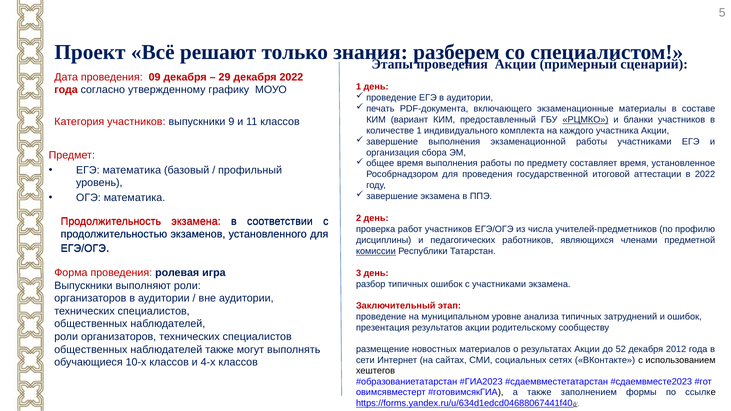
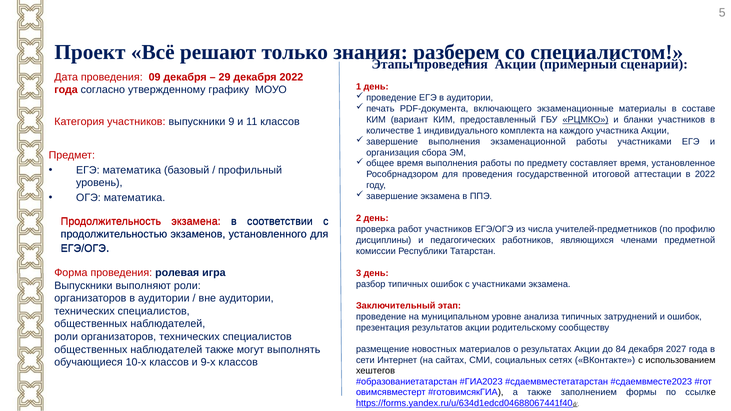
комиссии underline: present -> none (376, 251)
52: 52 -> 84 (621, 350)
2012: 2012 -> 2027 (676, 350)
4-х: 4-х -> 9-х (208, 362)
